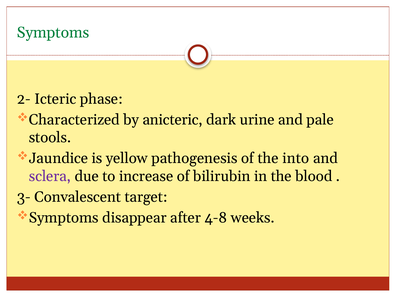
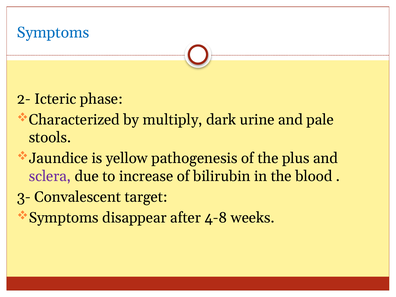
Symptoms colour: green -> blue (53, 33)
anicteric: anicteric -> multiply (172, 120)
into: into -> plus (296, 158)
